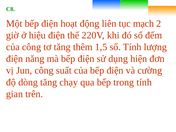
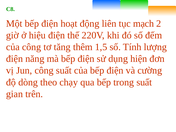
dòng tăng: tăng -> theo (49, 82)
trong tính: tính -> suất (144, 82)
